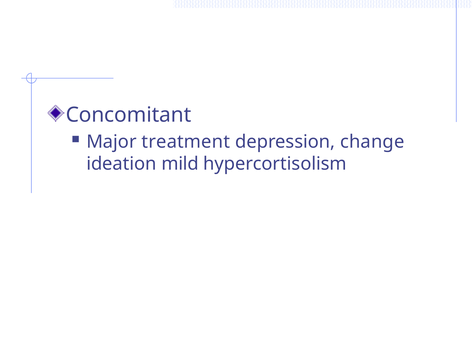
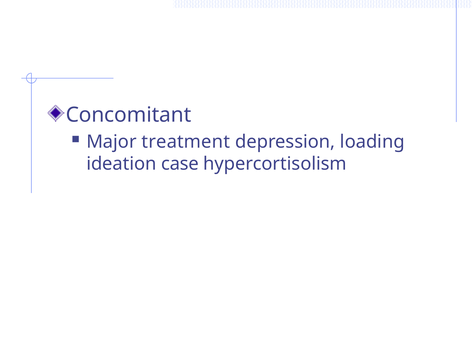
change: change -> loading (372, 142)
mild: mild -> case (180, 164)
